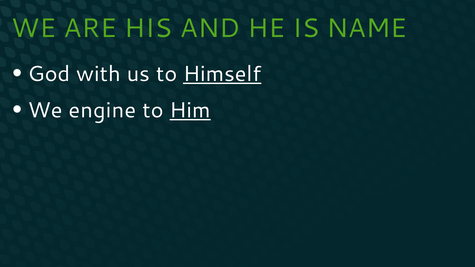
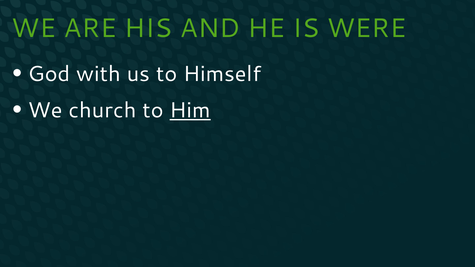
NAME: NAME -> WERE (367, 28)
Himself underline: present -> none (222, 74)
engine: engine -> church (102, 110)
